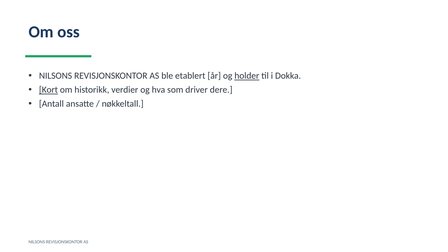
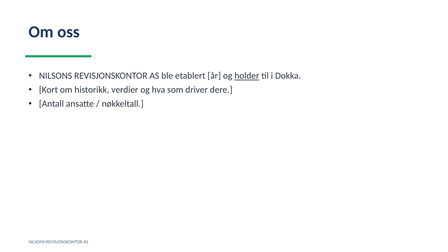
Kort underline: present -> none (48, 90)
